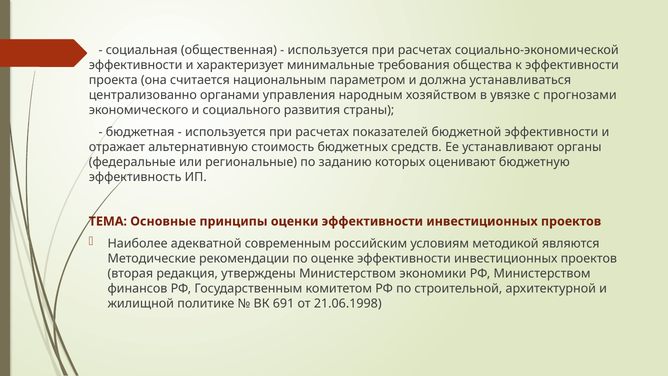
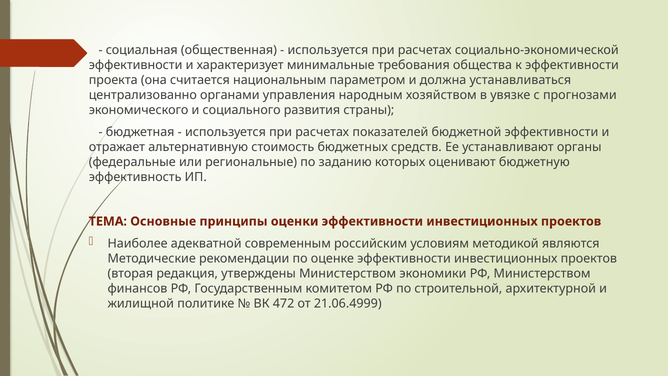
691: 691 -> 472 (284, 303)
21.06.1998: 21.06.1998 -> 21.06.4999 (348, 303)
